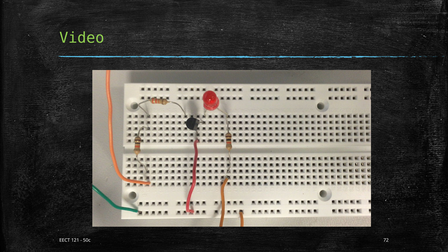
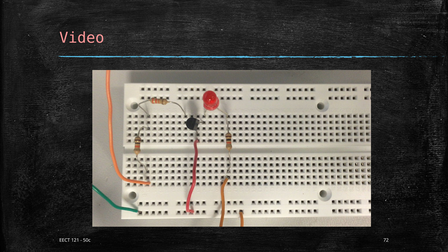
Video colour: light green -> pink (82, 38)
